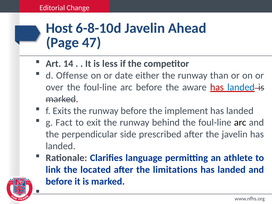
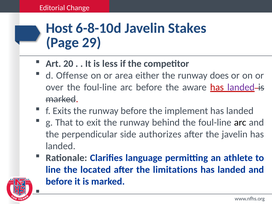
Ahead: Ahead -> Stakes (187, 28)
47: 47 -> 29 (92, 43)
14: 14 -> 20 (68, 64)
date: date -> area (124, 75)
than: than -> does (219, 75)
landed colour: blue -> purple (241, 87)
Fact: Fact -> That (64, 123)
prescribed: prescribed -> authorizes (160, 134)
link: link -> line (53, 170)
